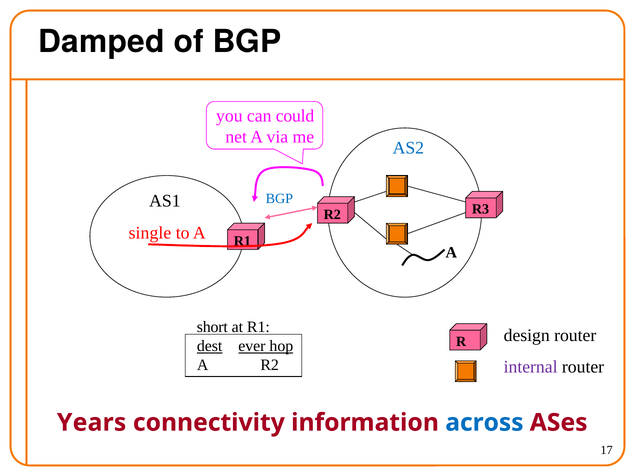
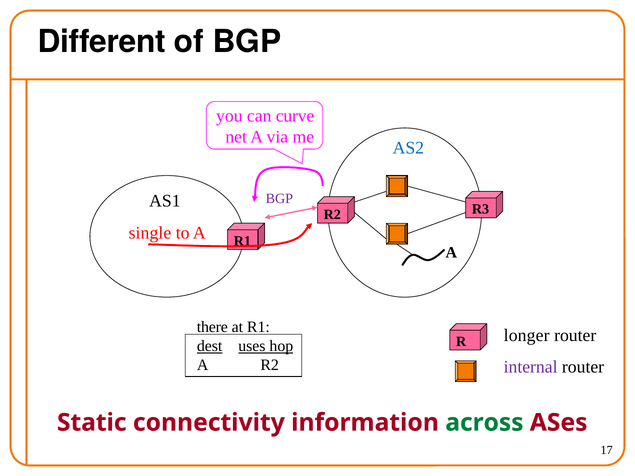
Damped: Damped -> Different (102, 42)
could: could -> curve (295, 116)
BGP colour: blue -> purple (279, 199)
short: short -> there (212, 327)
design: design -> longer (527, 335)
ever: ever -> uses (252, 346)
Years: Years -> Static (92, 423)
across colour: blue -> green (484, 423)
